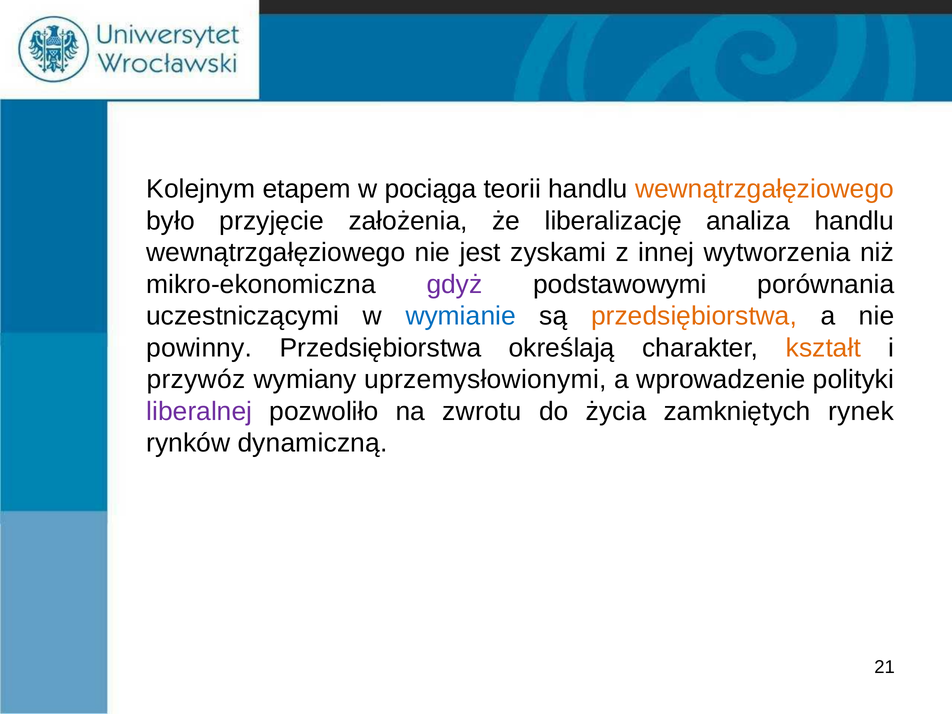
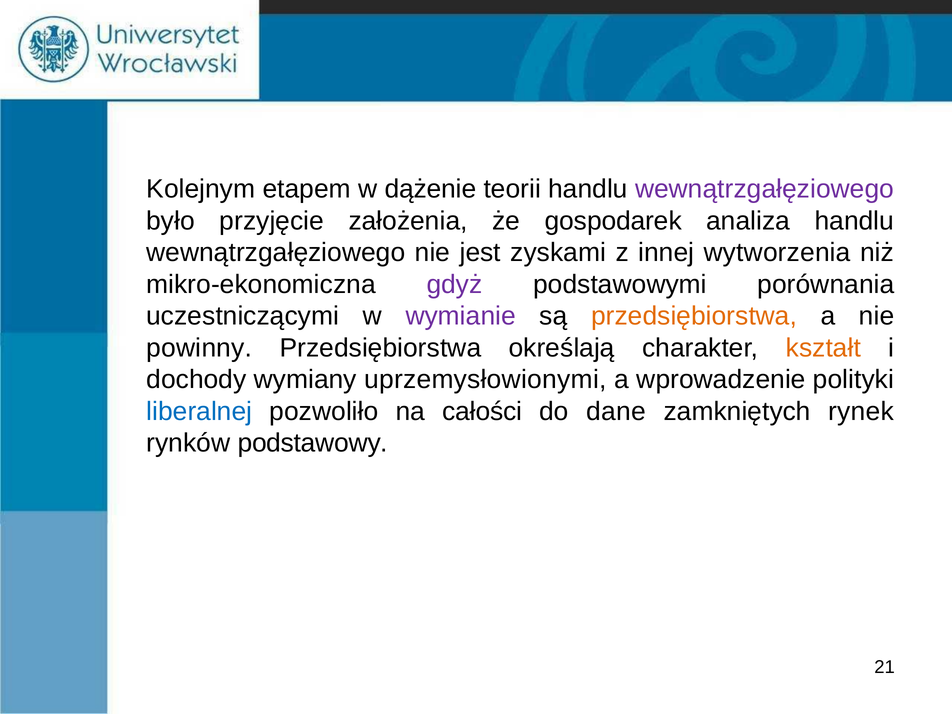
pociąga: pociąga -> dążenie (431, 189)
wewnątrzgałęziowego colour: orange -> purple (765, 189)
liberalizację: liberalizację -> gospodarek (613, 221)
wymianie colour: blue -> purple (461, 316)
przywóz: przywóz -> dochody (196, 380)
liberalnej colour: purple -> blue (199, 411)
zwrotu: zwrotu -> całości (482, 411)
życia: życia -> dane (616, 411)
dynamiczną: dynamiczną -> podstawowy (313, 443)
